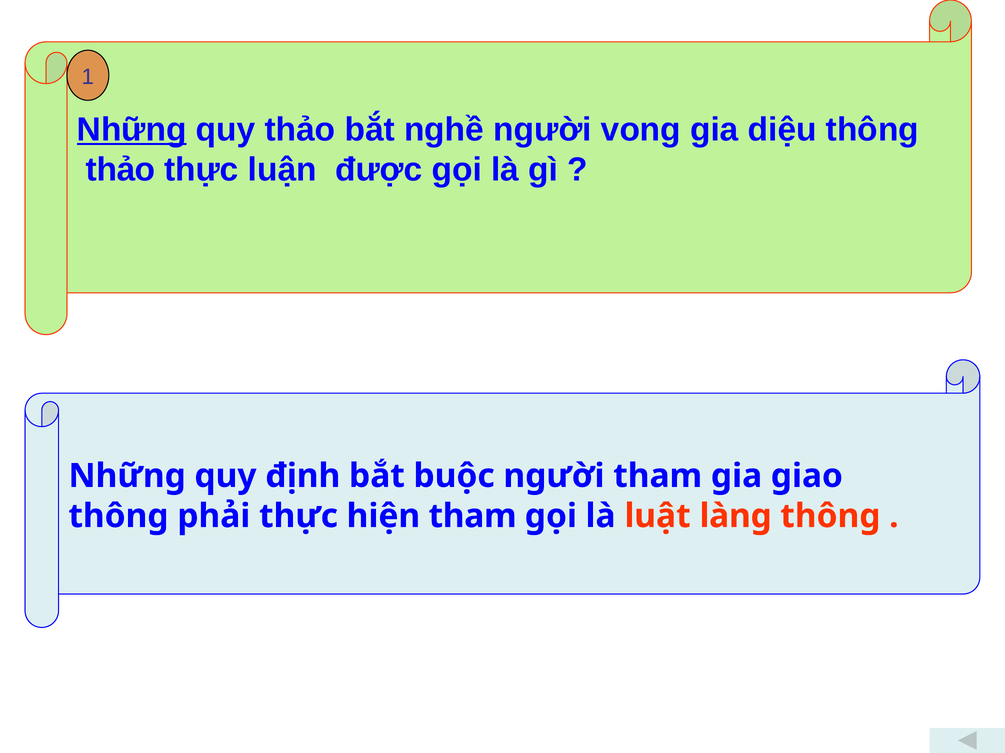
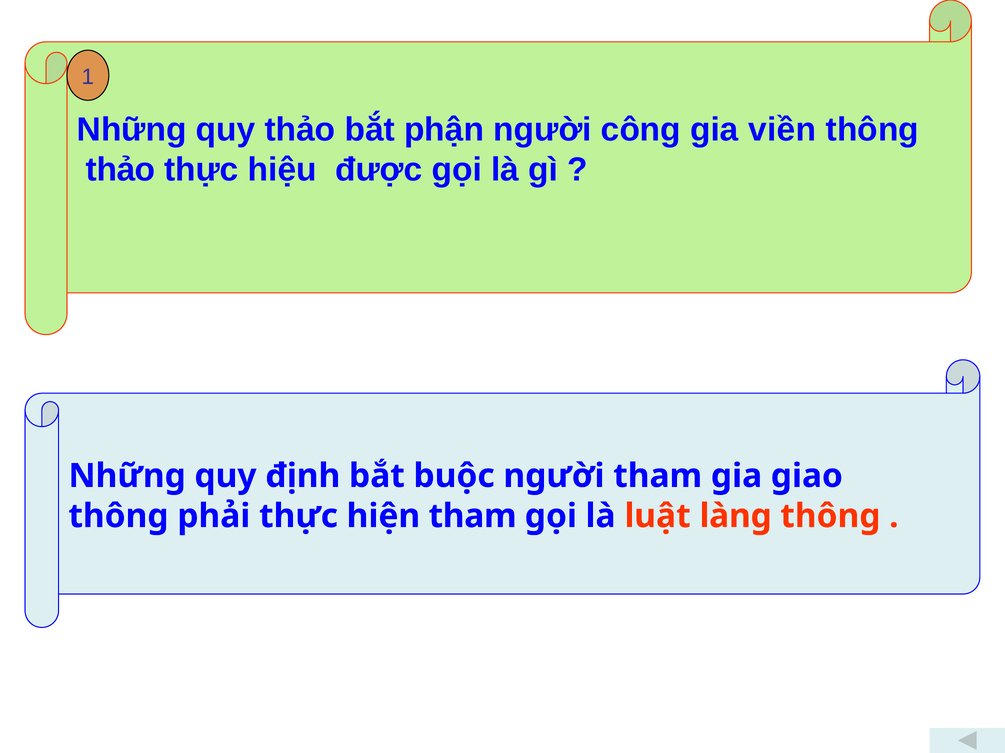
Những underline: present -> none (132, 130)
nghề: nghề -> phận (444, 130)
vong: vong -> công (641, 130)
diệu: diệu -> viền (782, 130)
luận: luận -> hiệu (282, 170)
